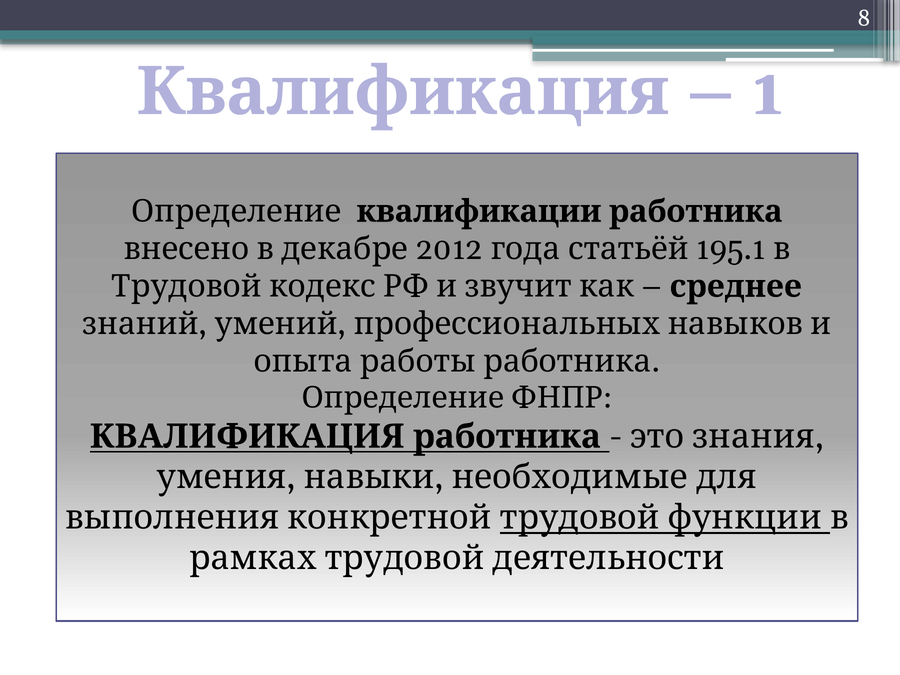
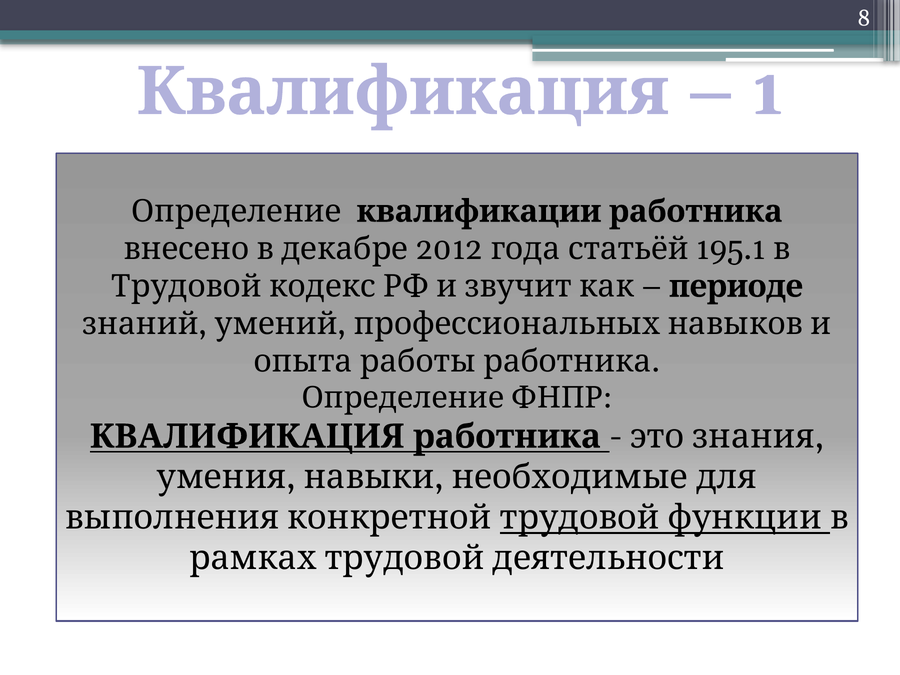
среднее: среднее -> периоде (736, 286)
